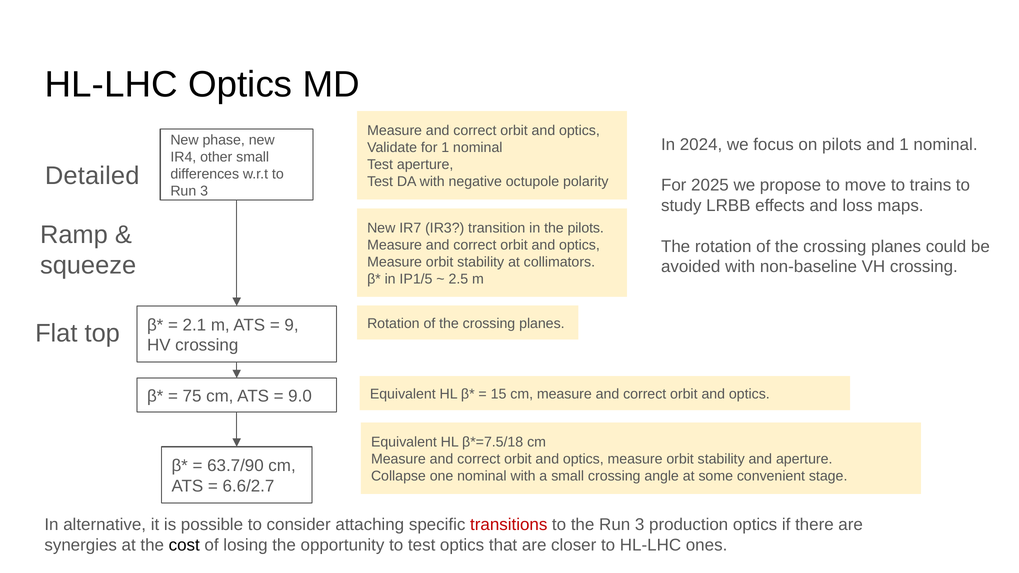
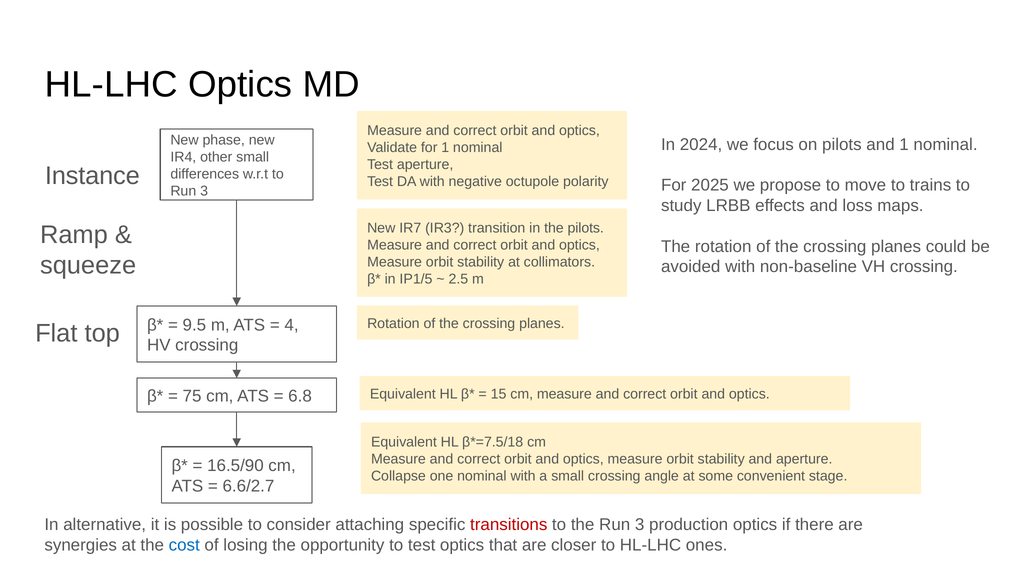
Detailed: Detailed -> Instance (92, 176)
2.1: 2.1 -> 9.5 (194, 325)
9: 9 -> 4 (292, 325)
9.0: 9.0 -> 6.8 (300, 396)
63.7/90: 63.7/90 -> 16.5/90 (235, 466)
cost colour: black -> blue (184, 545)
